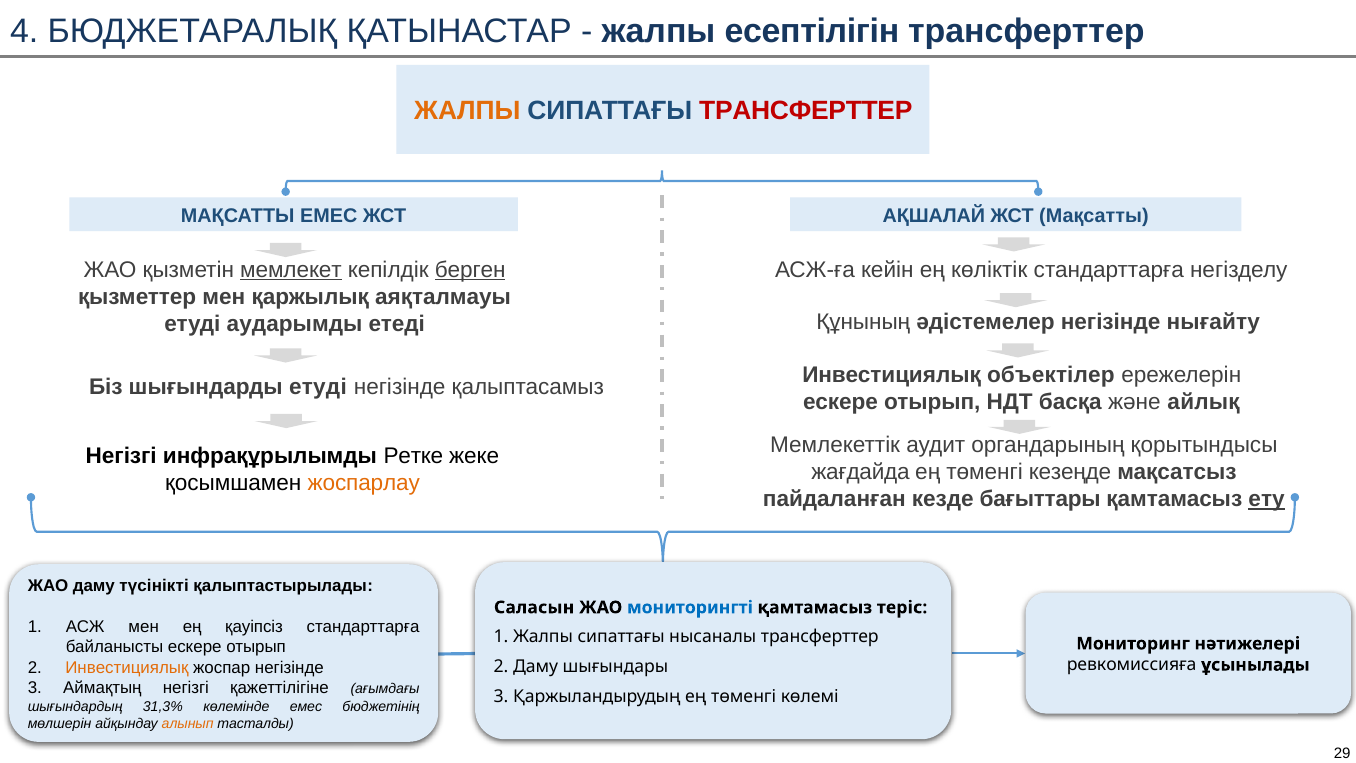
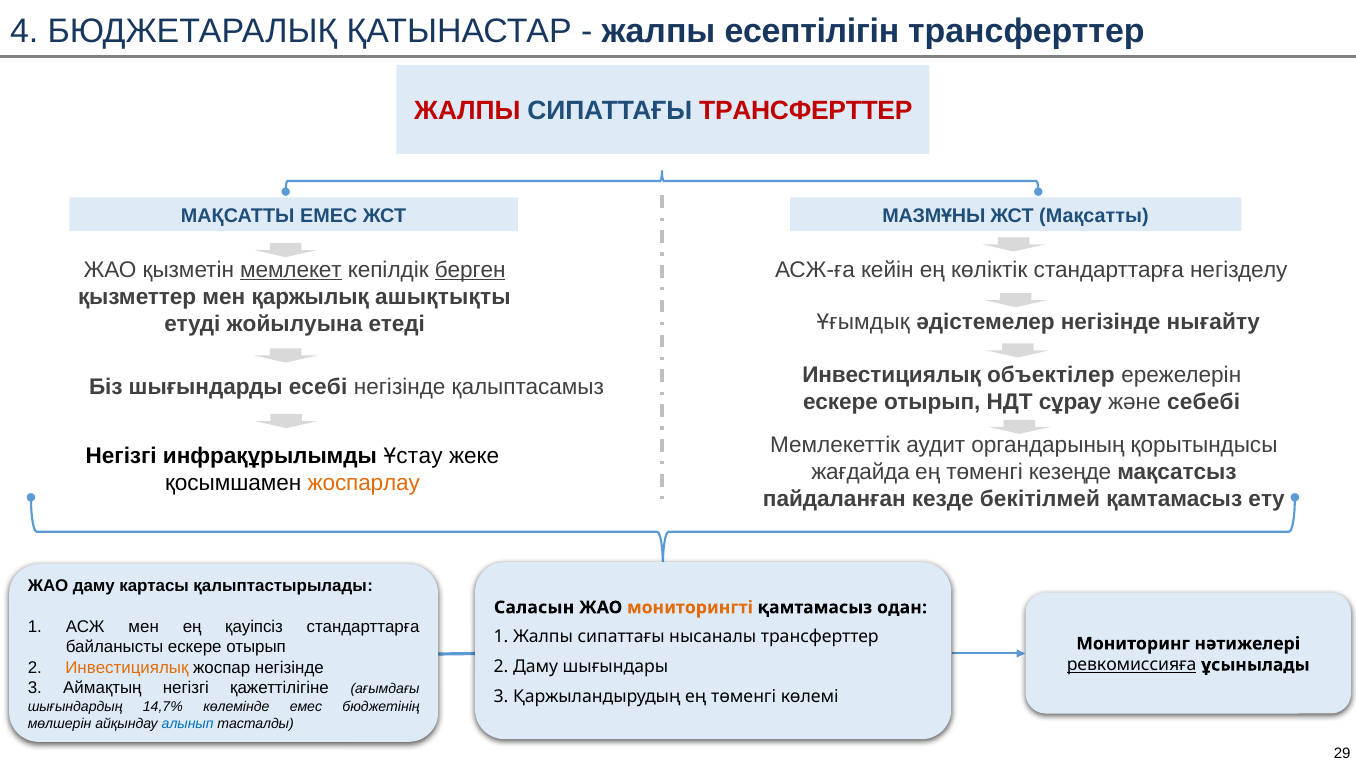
ЖАЛПЫ colour: orange -> red (467, 111)
АҚШАЛАЙ: АҚШАЛАЙ -> МАЗМҰНЫ (934, 215)
аяқталмауы: аяқталмауы -> ашықтықты (443, 297)
Құнының: Құнының -> Ұғымдық (863, 322)
аударымды: аударымды -> жойылуына (295, 324)
шығындарды етуді: етуді -> есебі (318, 387)
басқа: басқа -> сұрау (1070, 402)
айлық: айлық -> себебі (1204, 402)
Ретке: Ретке -> Ұстау (413, 456)
бағыттары: бағыттары -> бекітілмей (1040, 499)
ету underline: present -> none (1267, 499)
түсінікті: түсінікті -> картасы (154, 586)
мониторингті colour: blue -> orange (690, 607)
теріс: теріс -> одан (902, 607)
ревкомиссияға underline: none -> present (1132, 665)
31,3%: 31,3% -> 14,7% (163, 706)
алынып colour: orange -> blue (188, 723)
